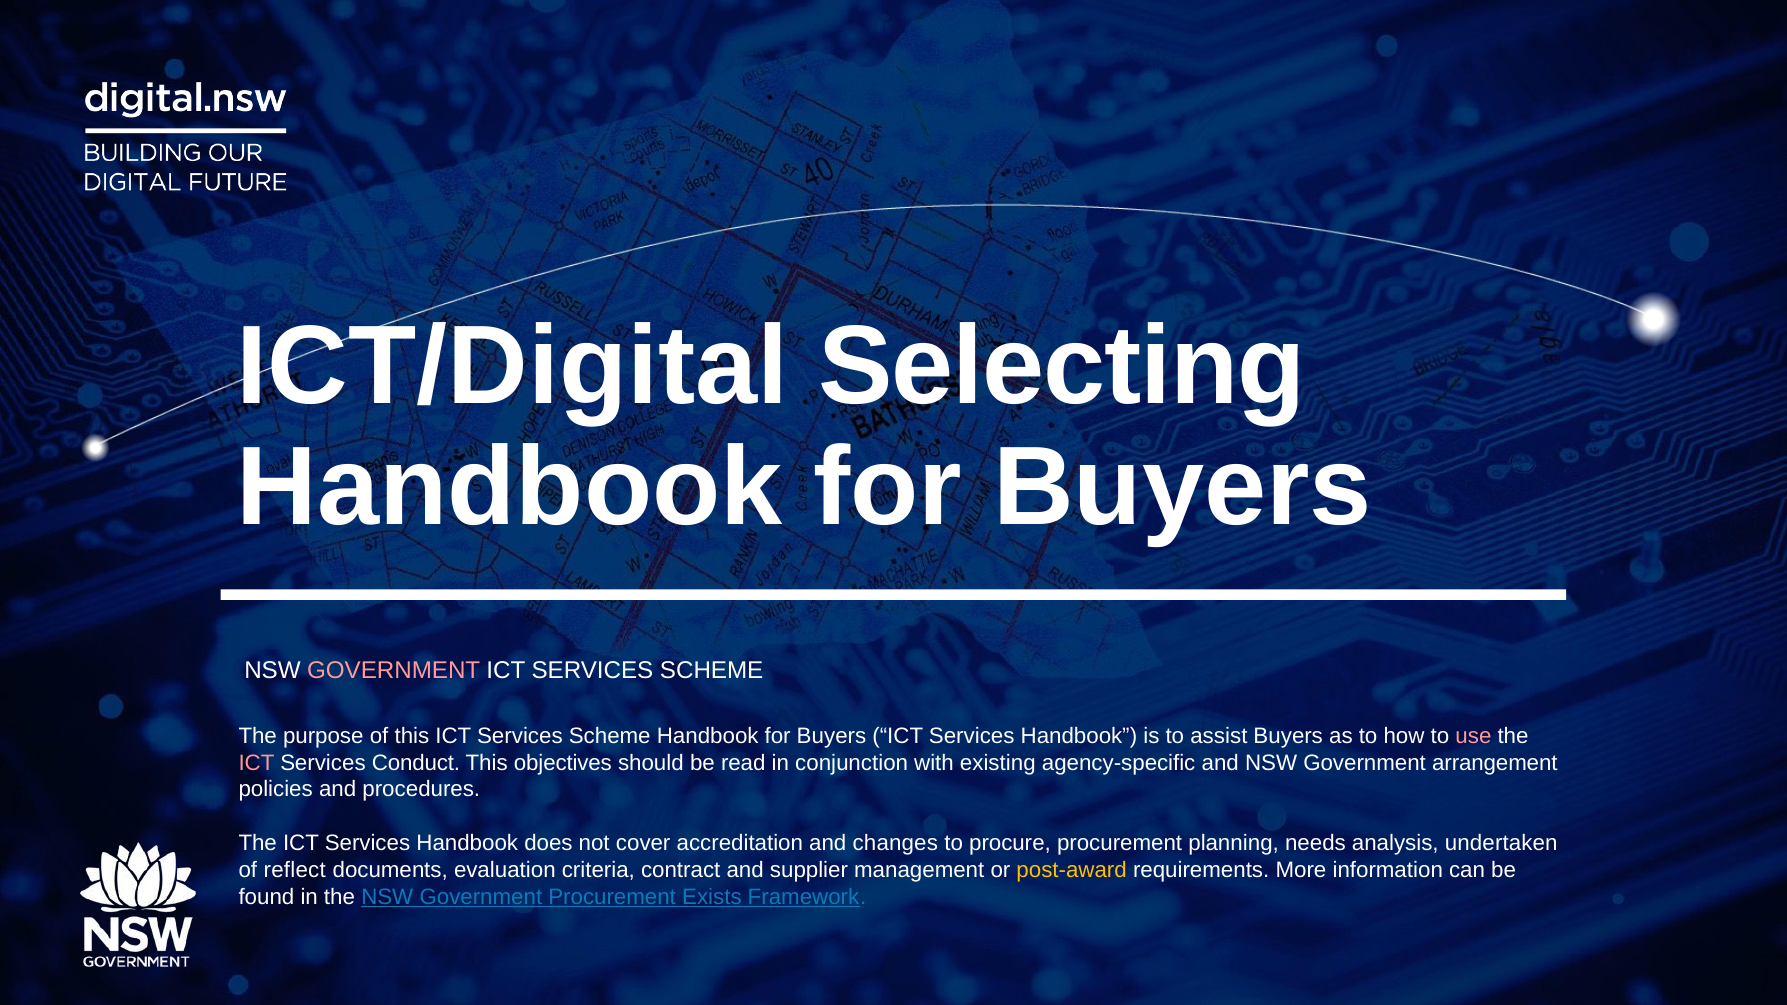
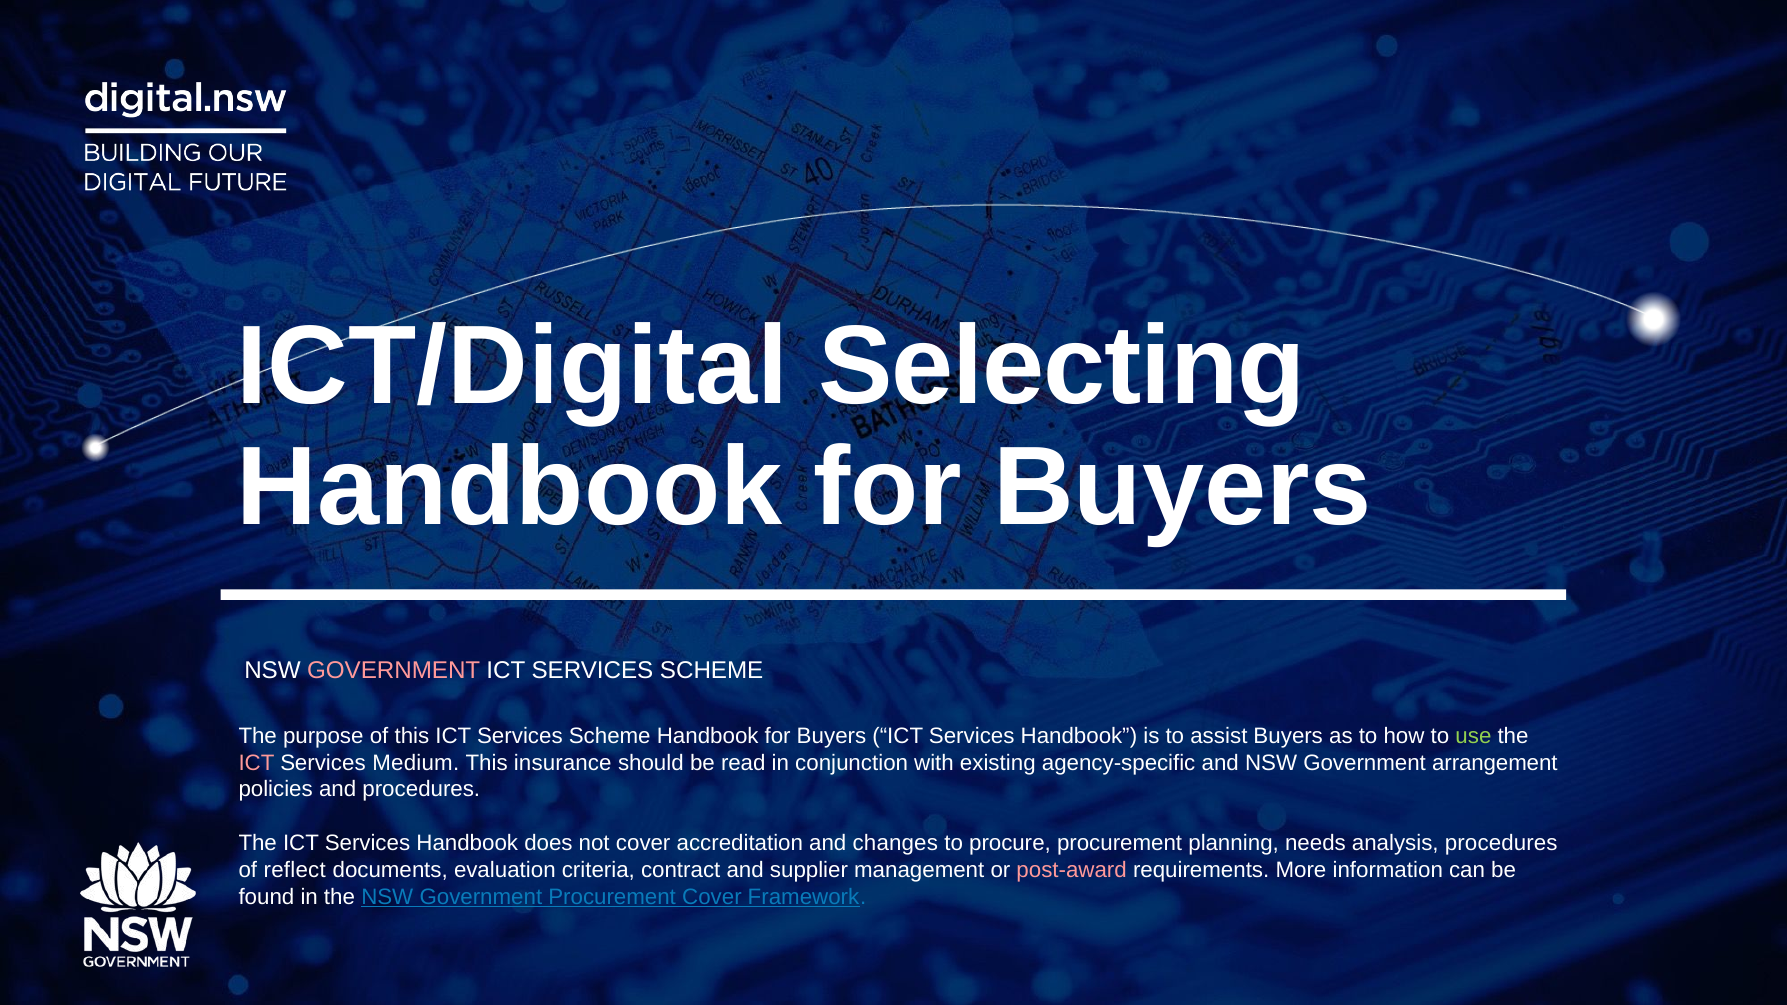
use colour: pink -> light green (1473, 736)
Conduct: Conduct -> Medium (416, 763)
objectives: objectives -> insurance (563, 763)
analysis undertaken: undertaken -> procedures (1501, 843)
post-award colour: yellow -> pink (1072, 870)
Procurement Exists: Exists -> Cover (712, 897)
